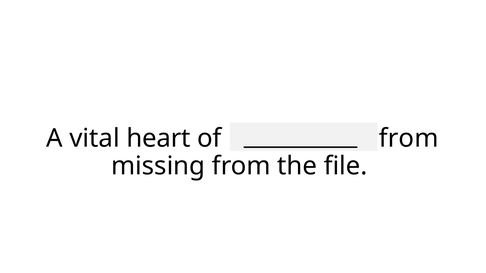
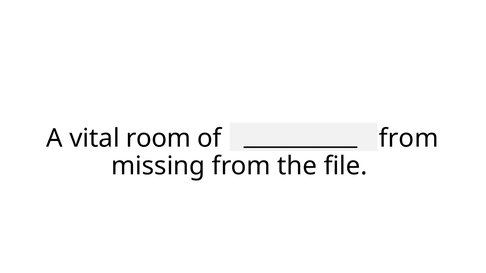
heart: heart -> room (158, 138)
